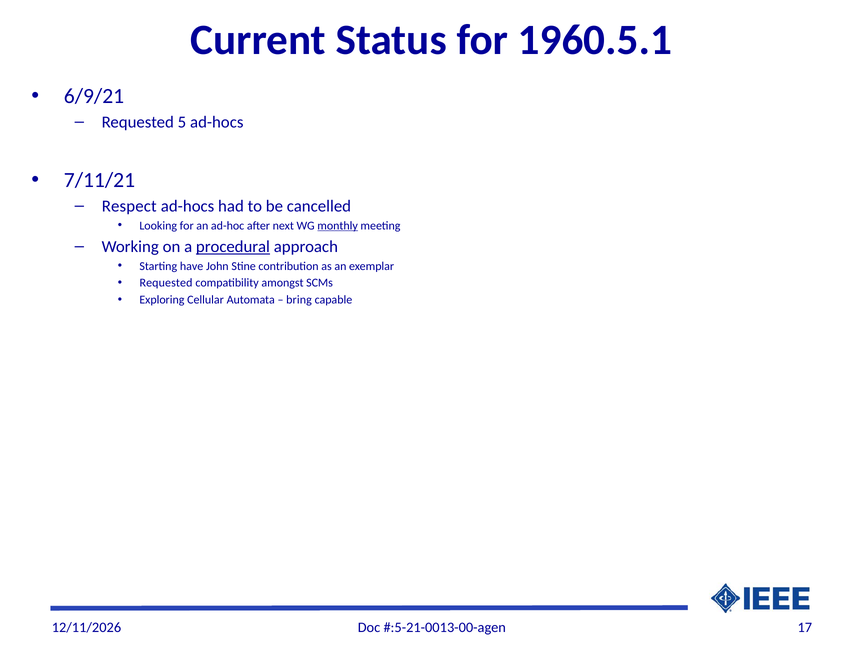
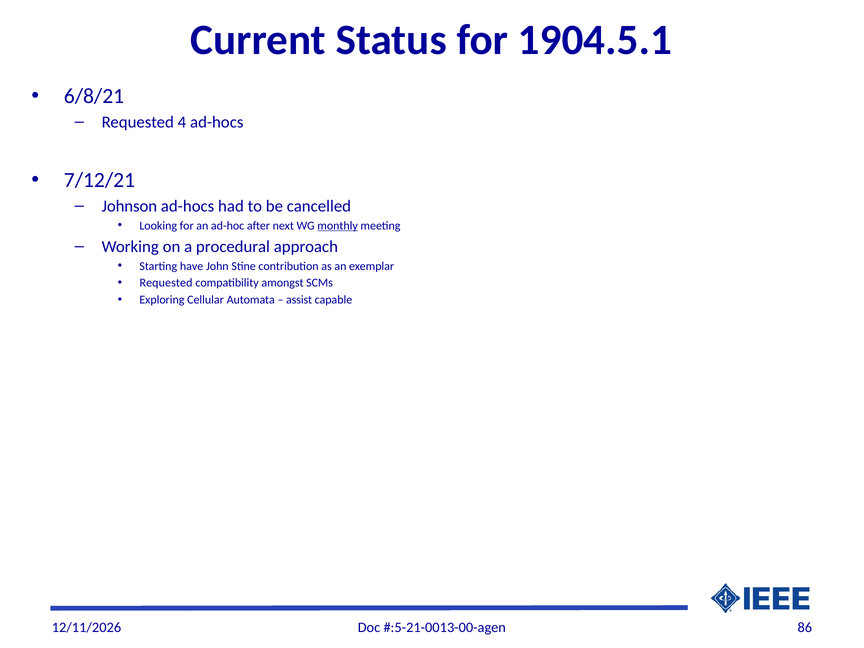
1960.5.1: 1960.5.1 -> 1904.5.1 (595, 40)
6/9/21: 6/9/21 -> 6/8/21 (94, 96)
5: 5 -> 4 (182, 122)
7/11/21: 7/11/21 -> 7/12/21 (99, 180)
Respect: Respect -> Johnson (129, 206)
procedural underline: present -> none (233, 247)
bring: bring -> assist (299, 300)
17: 17 -> 86 (805, 627)
